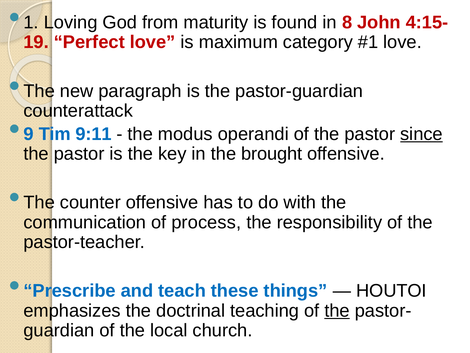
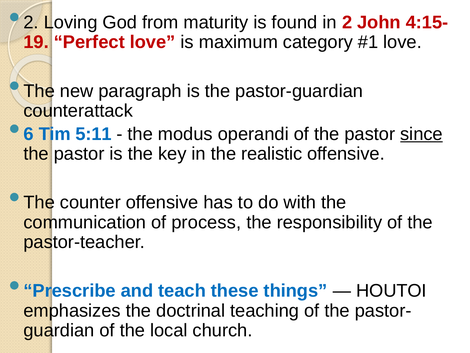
1: 1 -> 2 (31, 22)
in 8: 8 -> 2 (347, 22)
9: 9 -> 6 (29, 134)
9:11: 9:11 -> 5:11 (94, 134)
brought: brought -> realistic (272, 154)
the underline: present -> none (337, 310)
